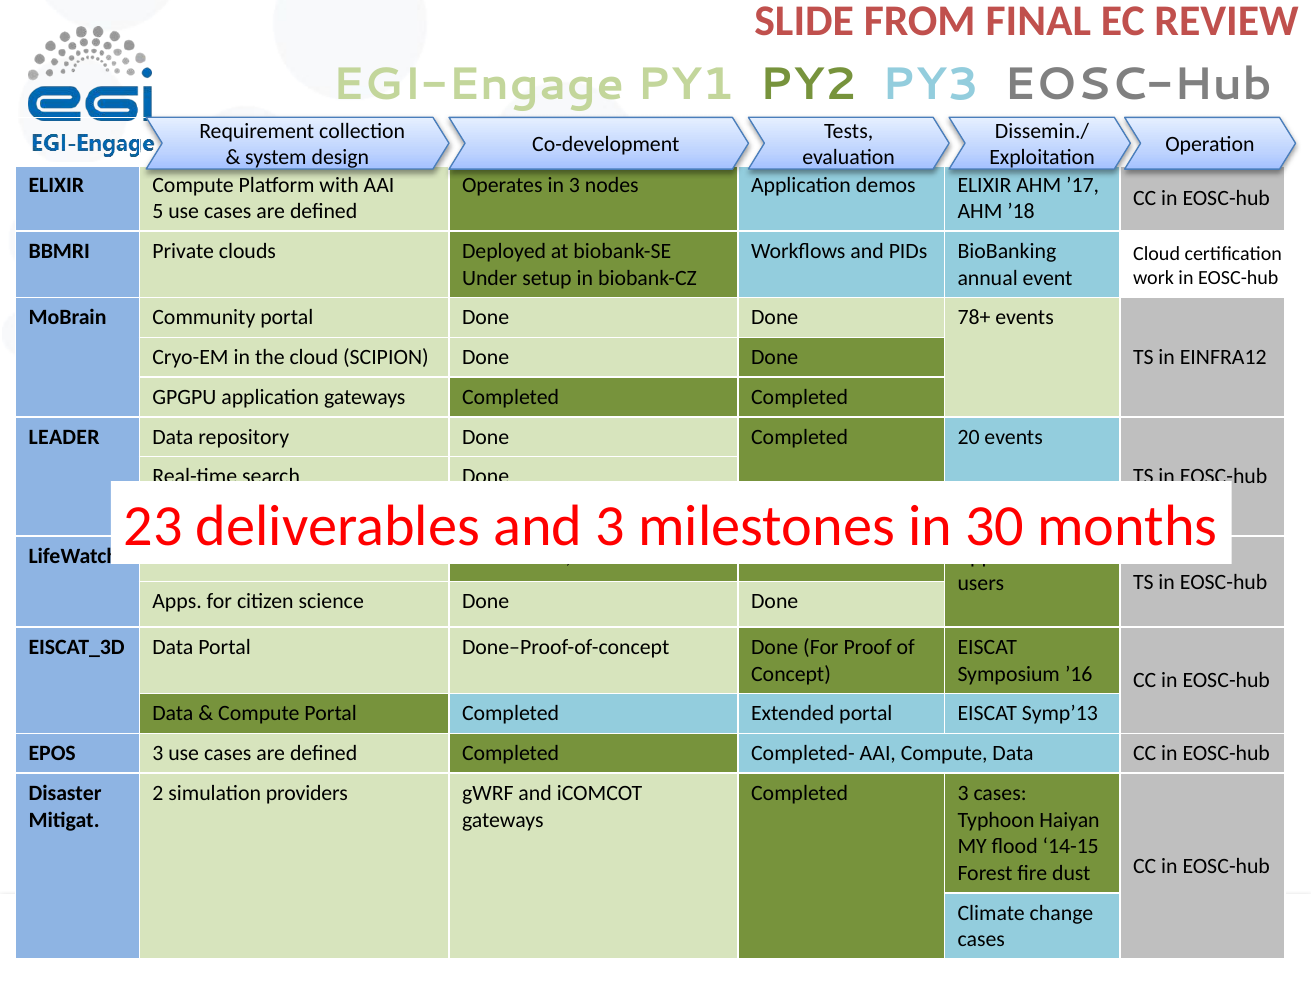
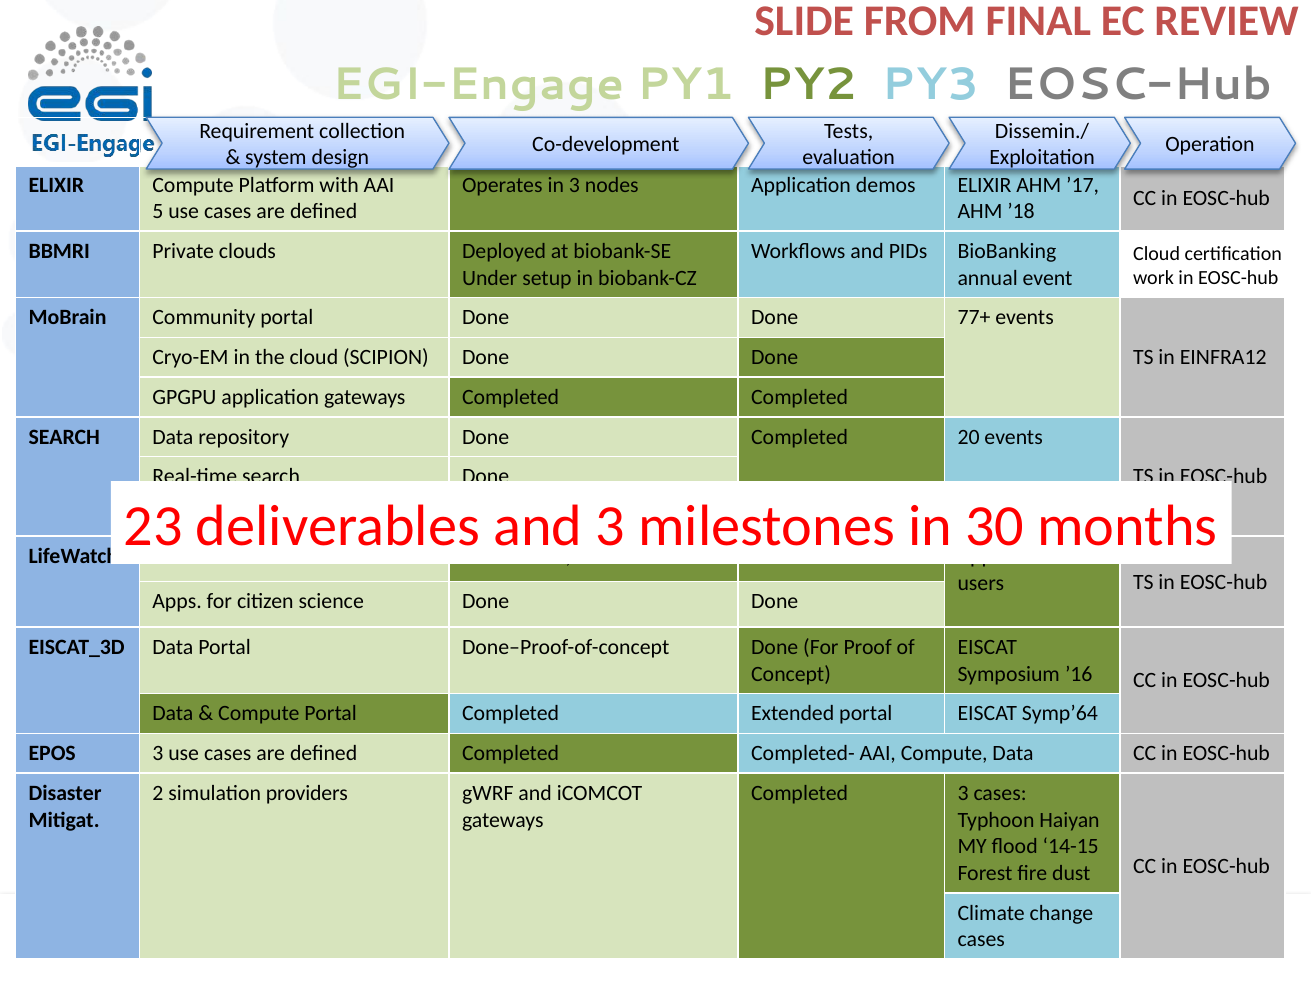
78+: 78+ -> 77+ (974, 318)
LEADER: LEADER -> SEARCH (64, 437)
Symp’13: Symp’13 -> Symp’64 (1060, 714)
